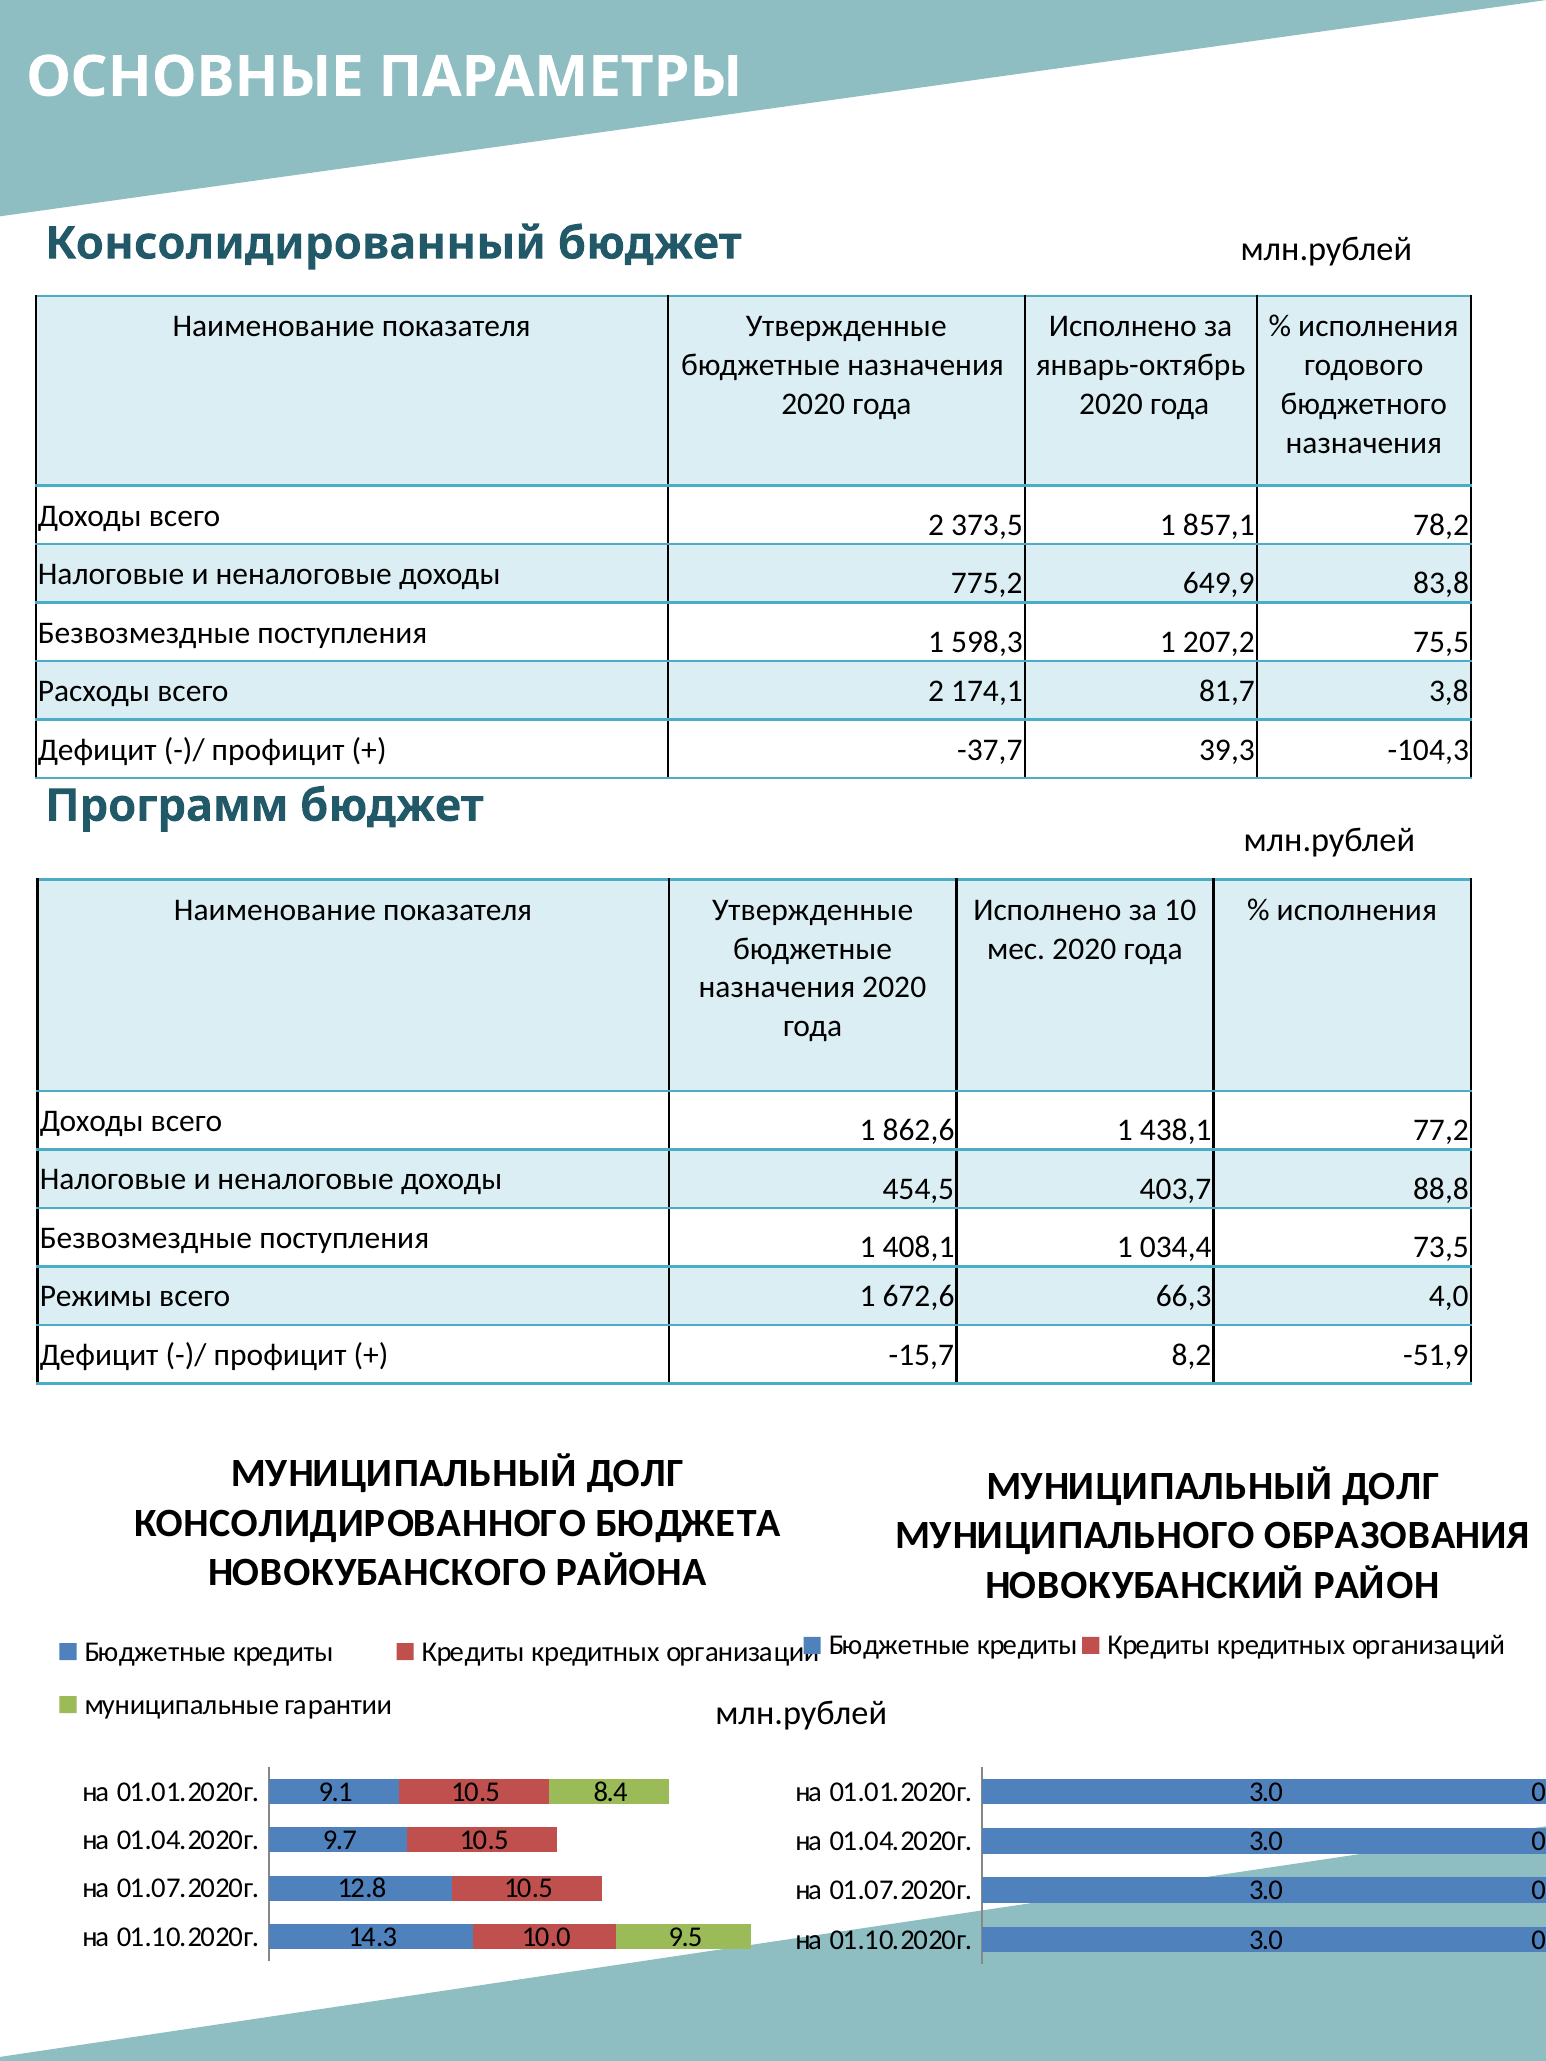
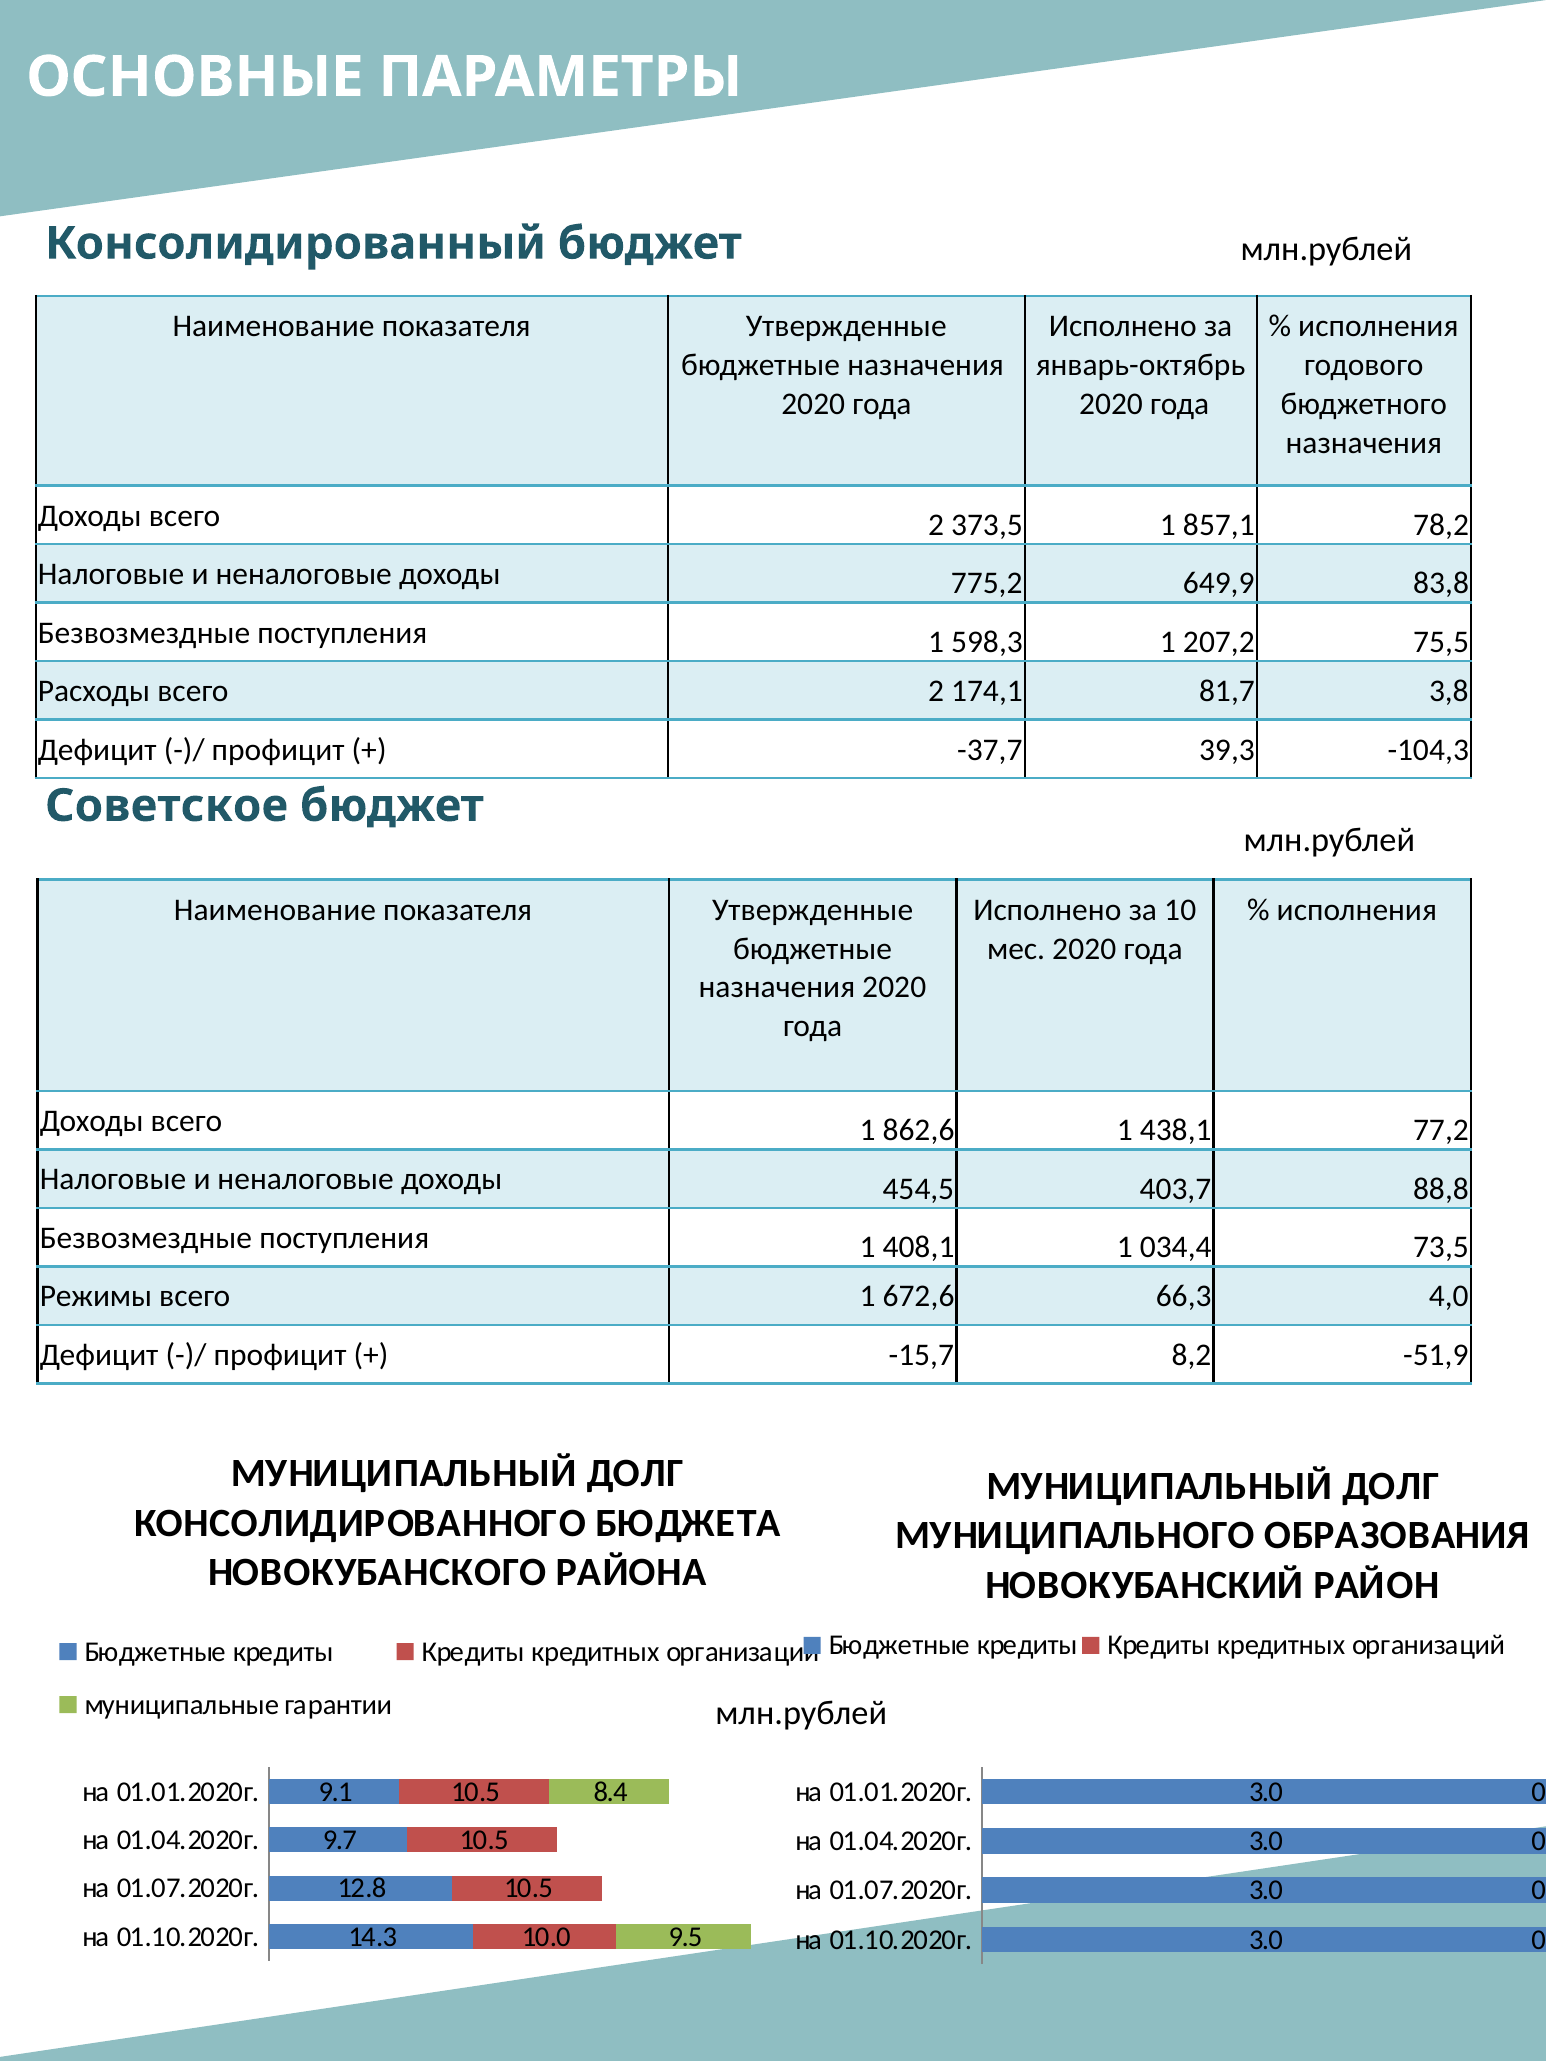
Программ: Программ -> Советское (167, 806)
